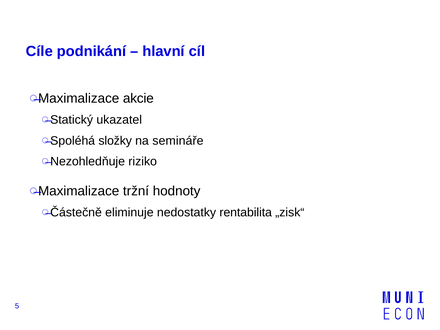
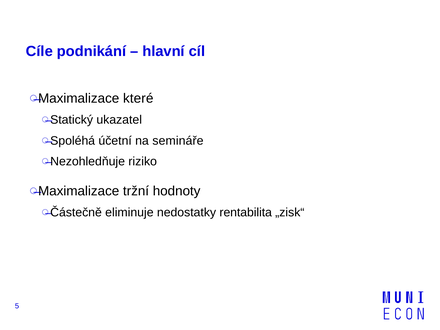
akcie: akcie -> které (138, 98)
složky: složky -> účetní (115, 141)
